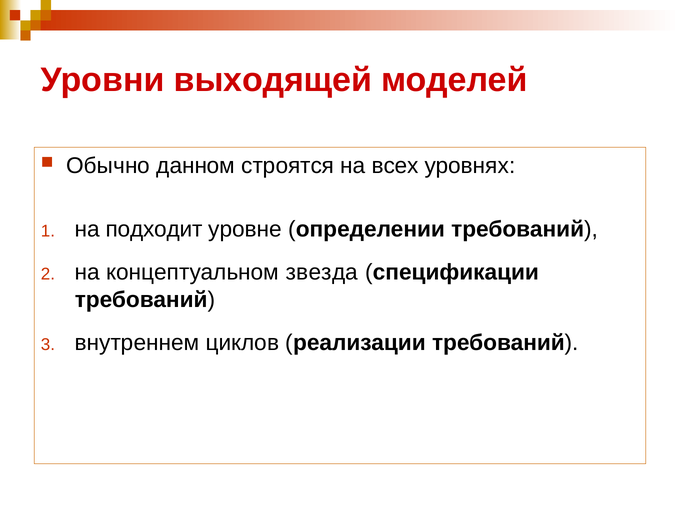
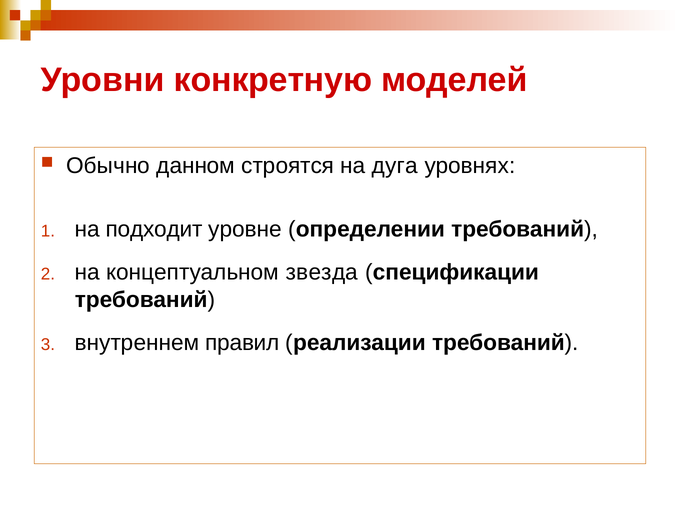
выходящей: выходящей -> конкретную (273, 80)
всех: всех -> дуга (395, 166)
циклов: циклов -> правил (242, 343)
